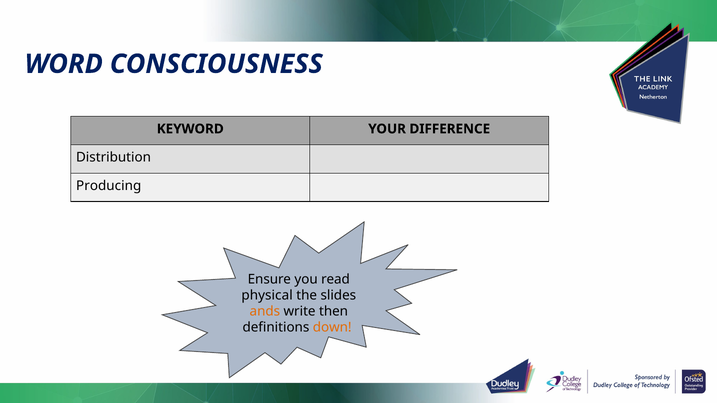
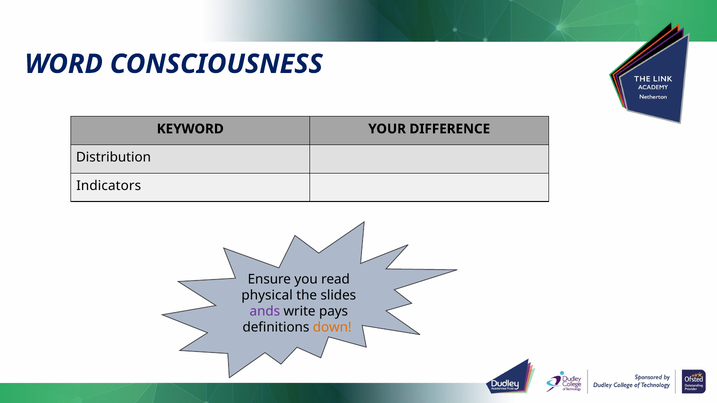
Producing: Producing -> Indicators (109, 186)
ands colour: orange -> purple (265, 312)
then: then -> pays (334, 312)
